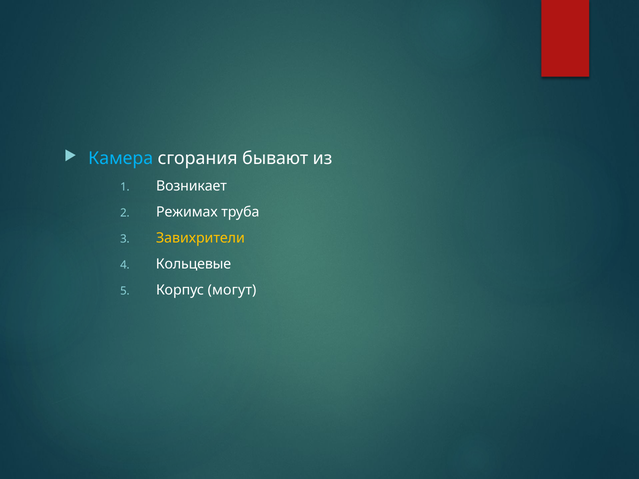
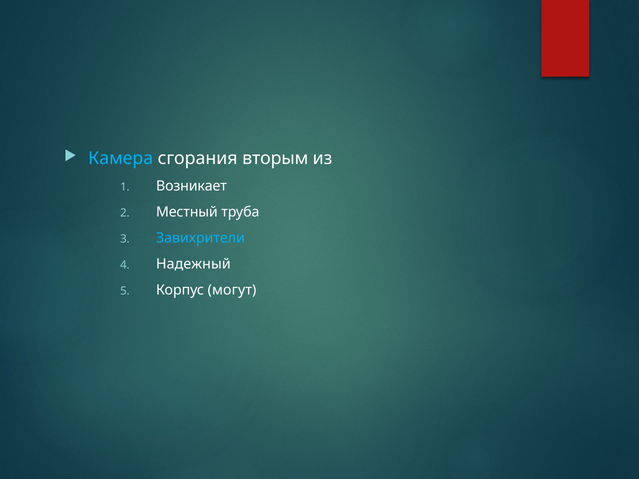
бывают: бывают -> вторым (275, 159)
Режимах: Режимах -> Местный (187, 212)
Завихрители colour: yellow -> light blue (200, 238)
Кольцевые: Кольцевые -> Надежный (193, 264)
